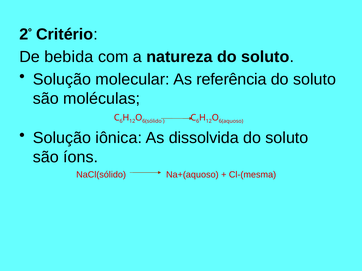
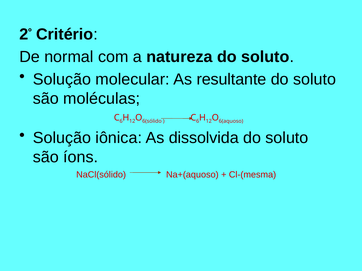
bebida: bebida -> normal (69, 57)
referência: referência -> resultante (231, 79)
